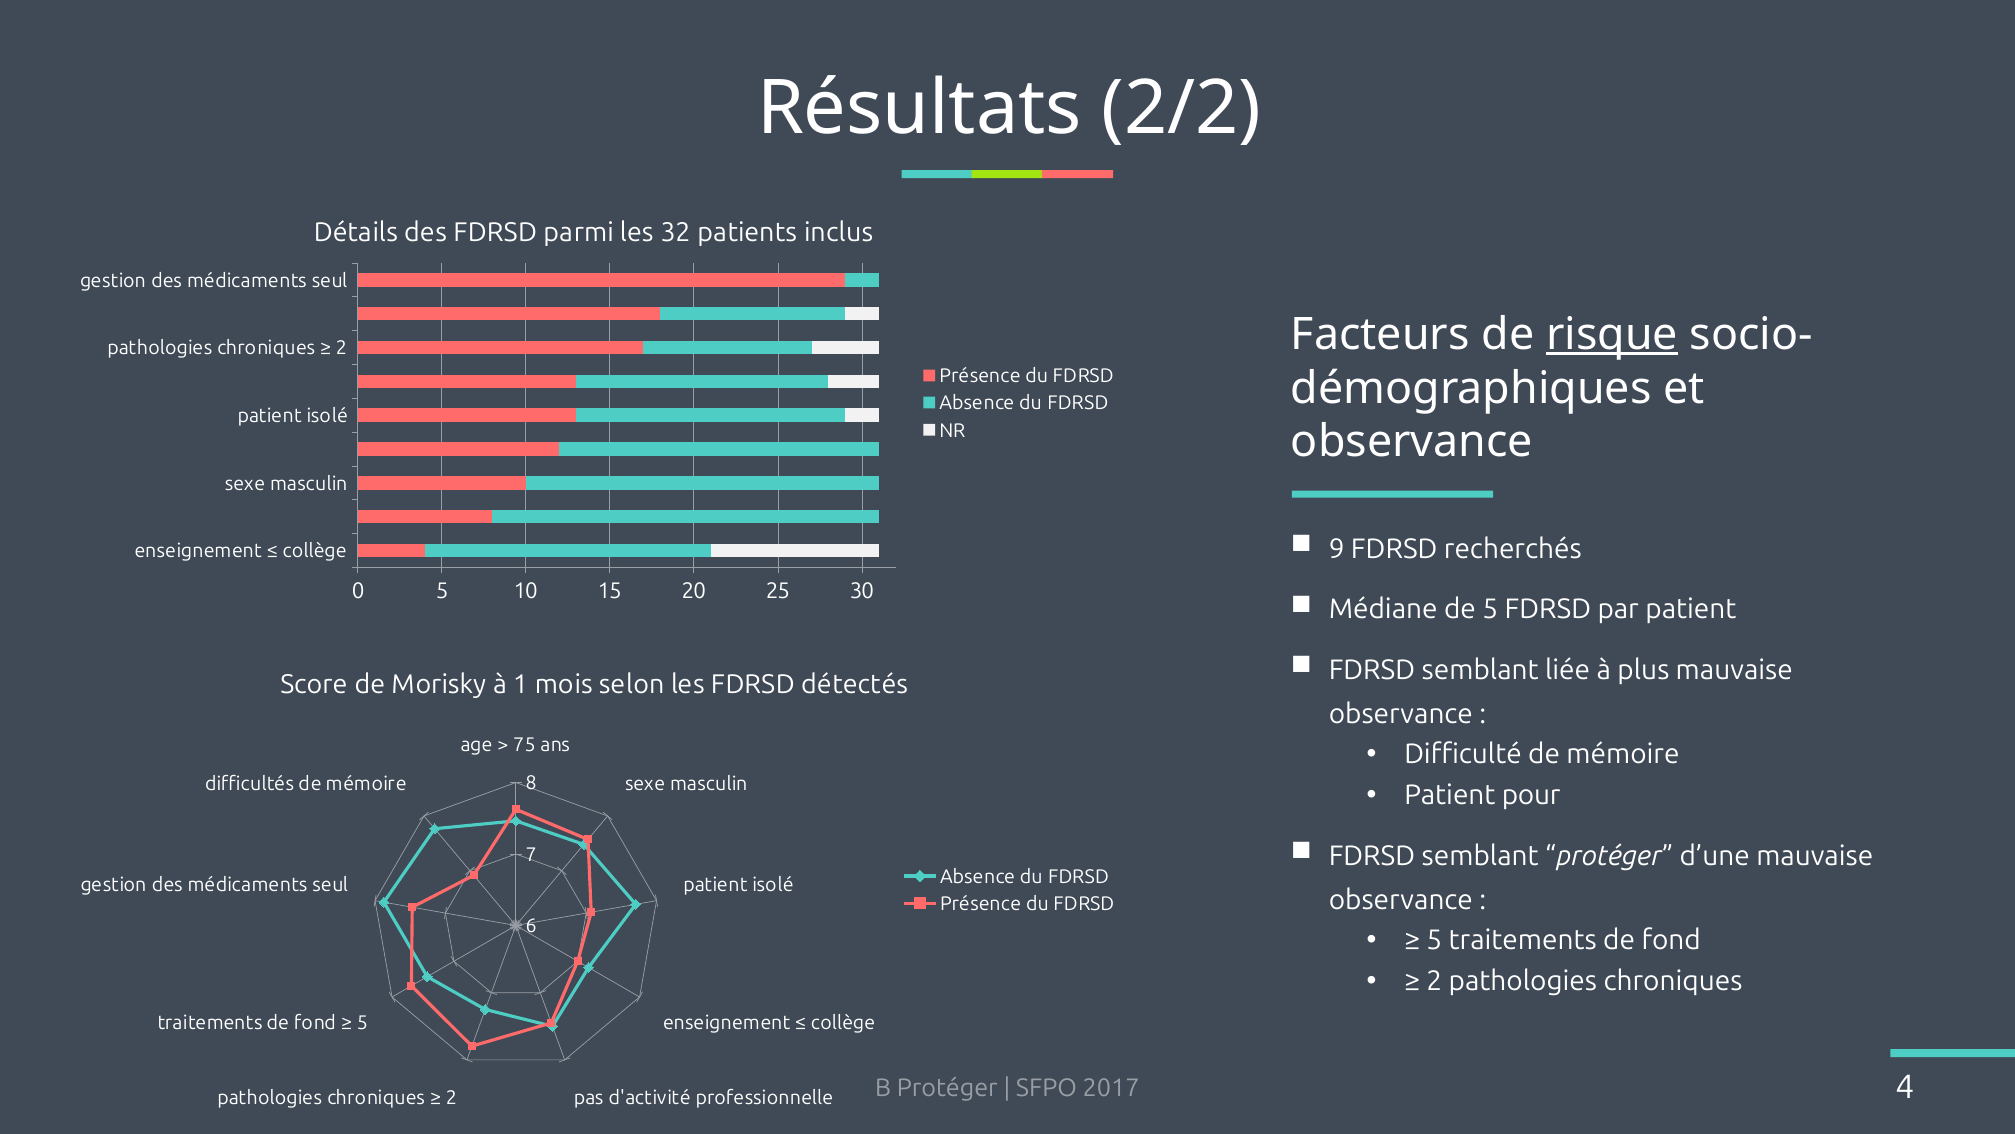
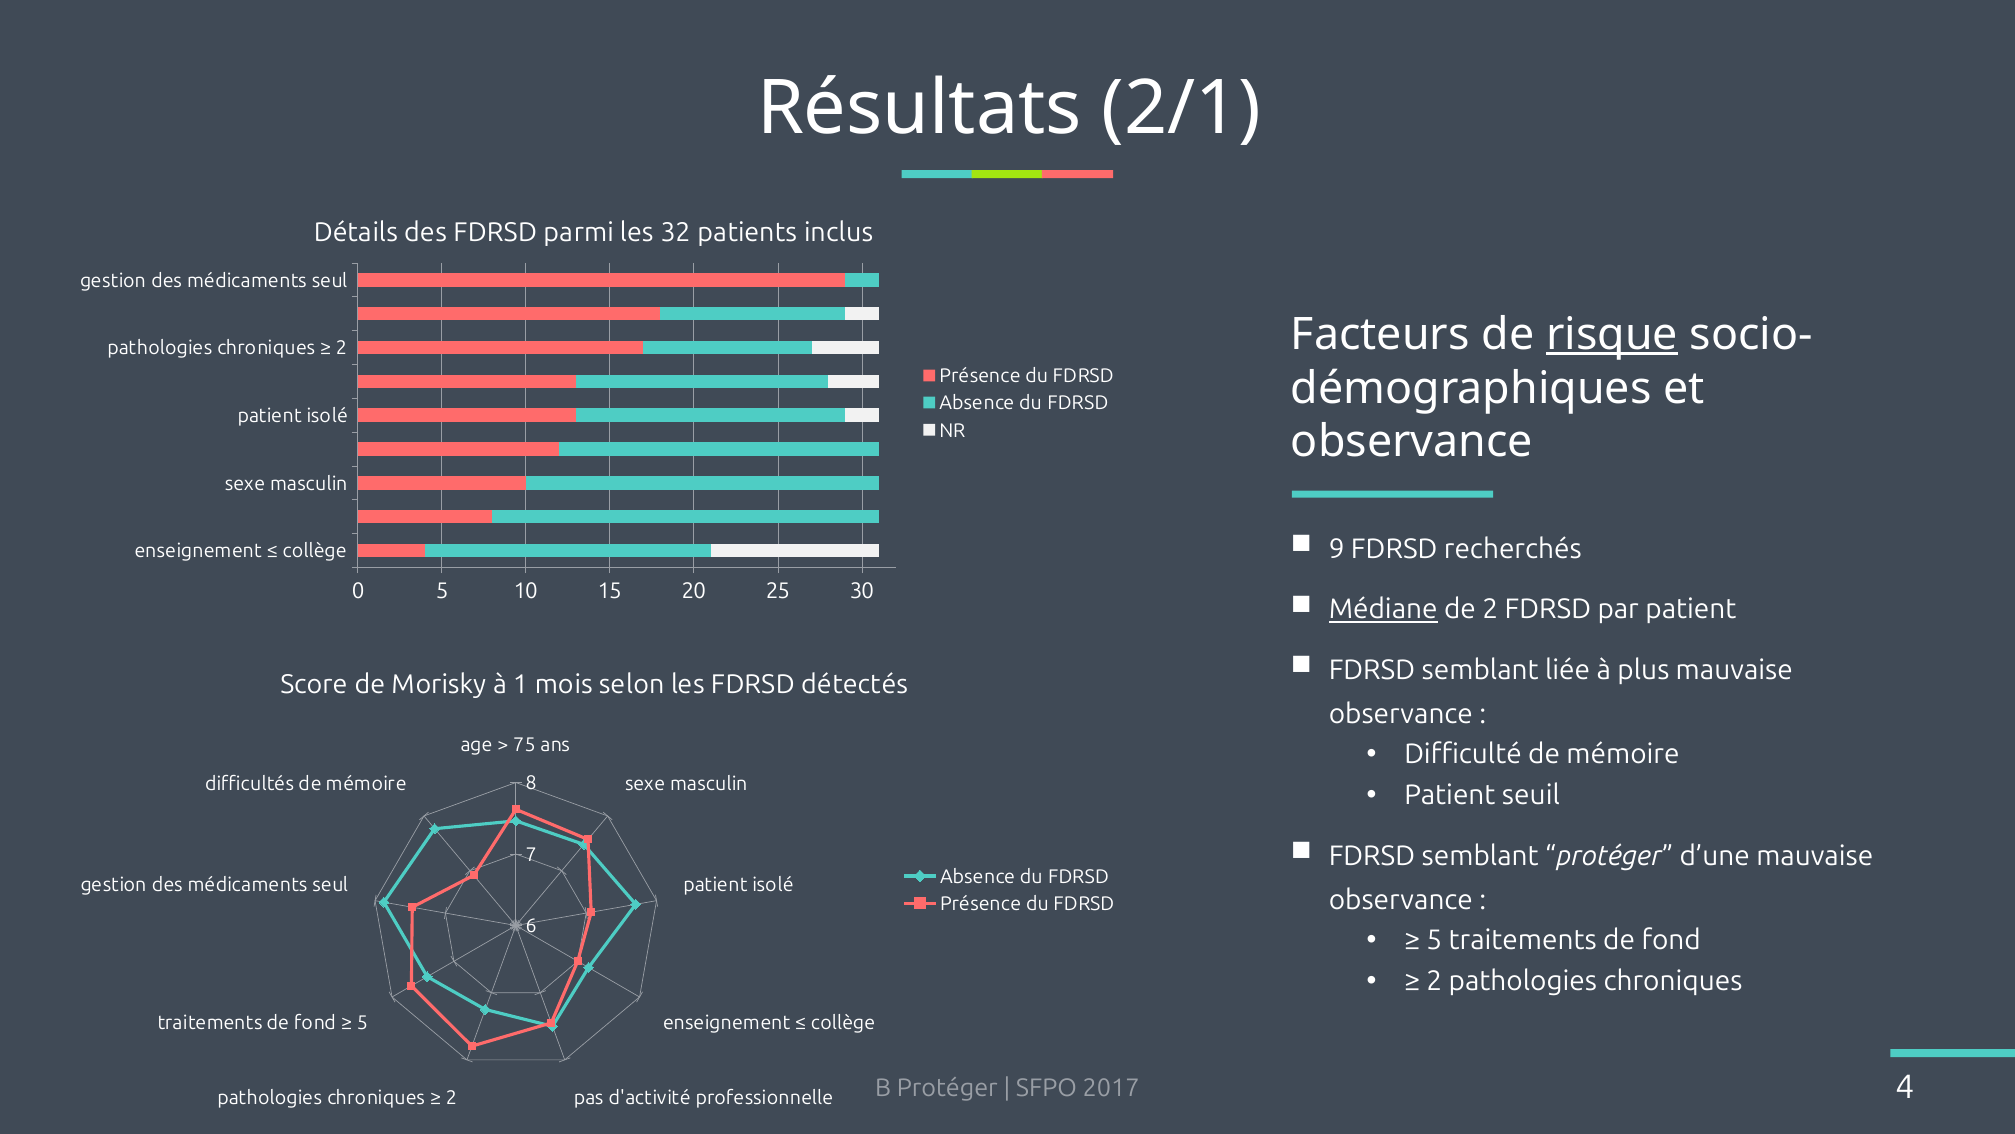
2/2: 2/2 -> 2/1 (1181, 108)
Médiane underline: none -> present (1383, 609)
de 5: 5 -> 2 (1490, 609)
pour: pour -> seuil (1531, 795)
